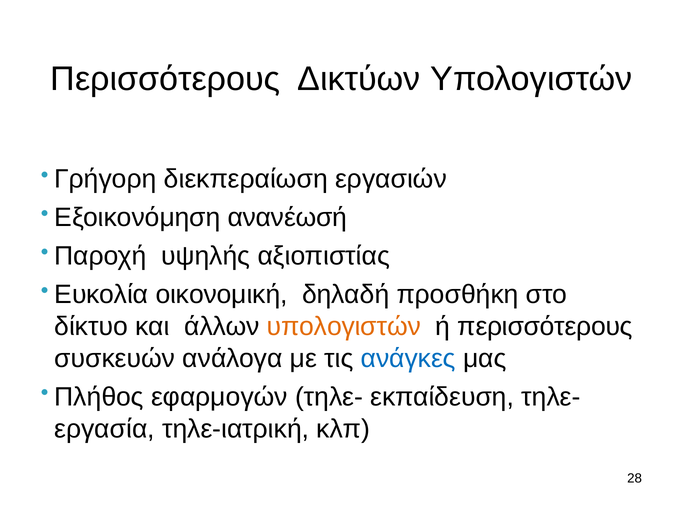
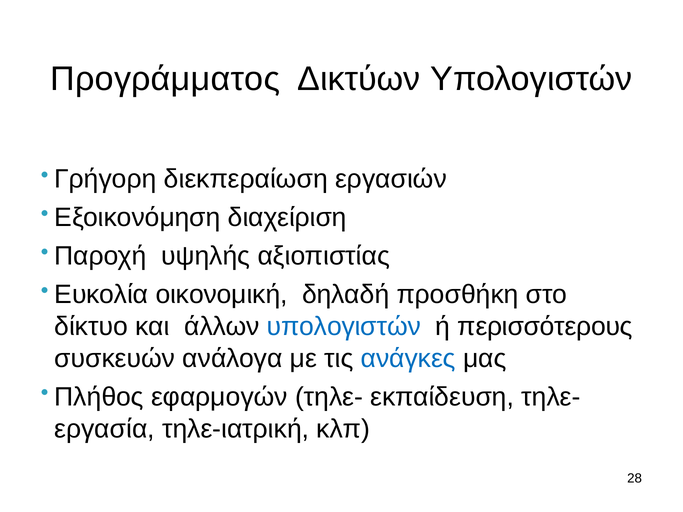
Περισσότερους: Περισσότερους -> Προγράμματος (165, 79)
ανανέωσή: ανανέωσή -> διαχείριση (287, 218)
υπολογιστών colour: orange -> blue (344, 327)
